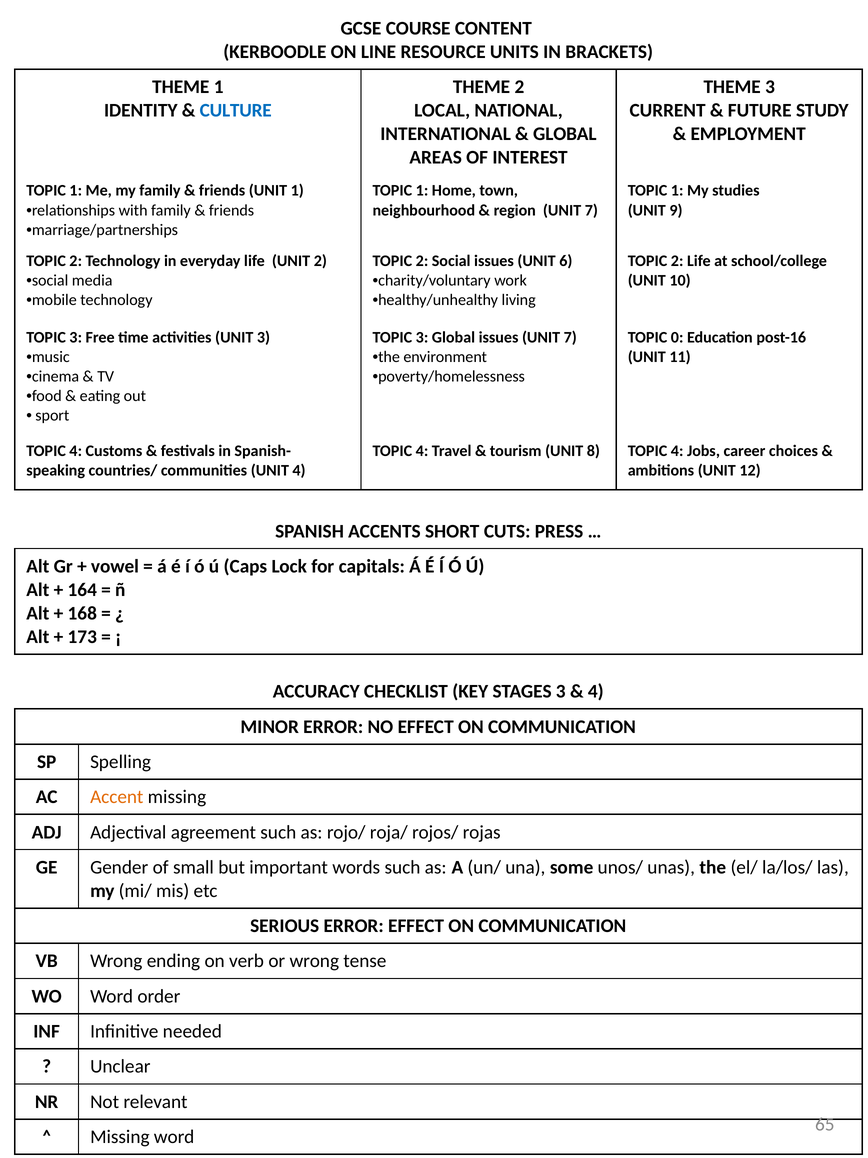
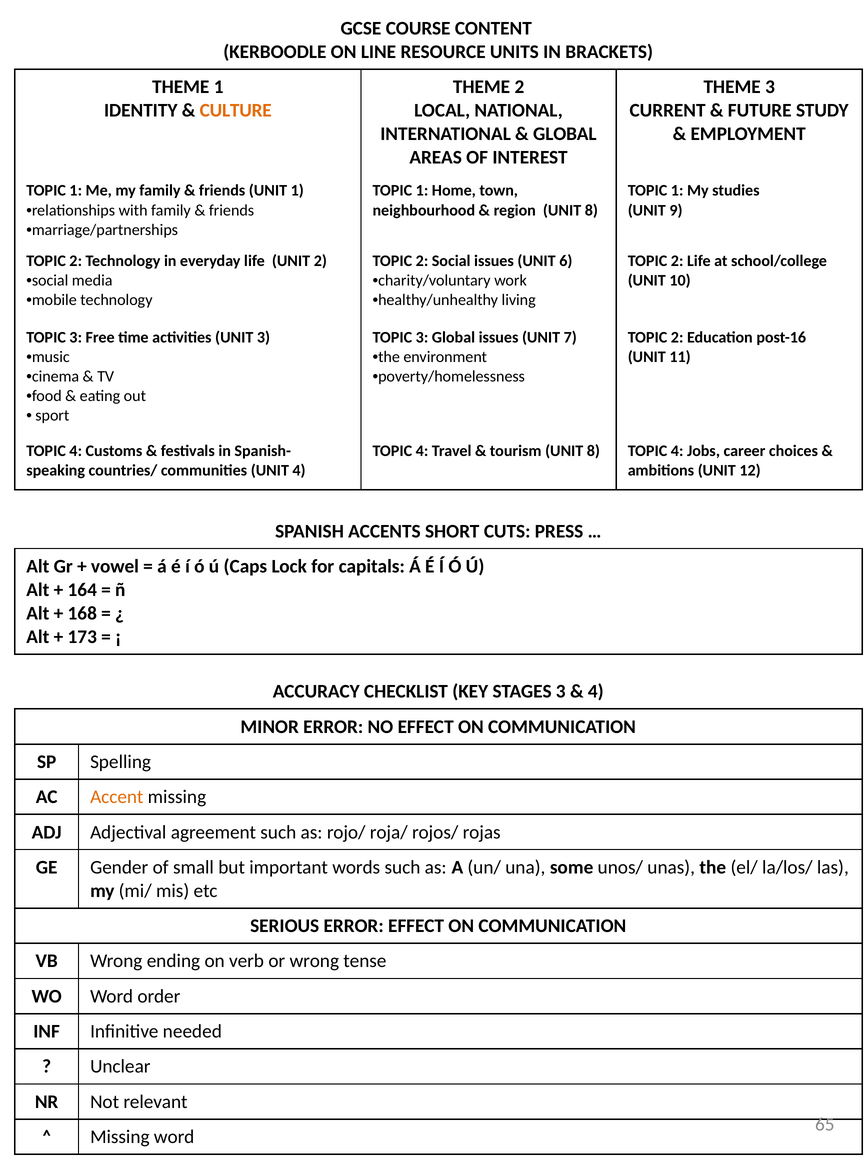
CULTURE colour: blue -> orange (236, 110)
region UNIT 7: 7 -> 8 (591, 210)
0: 0 -> 2 (677, 337)
